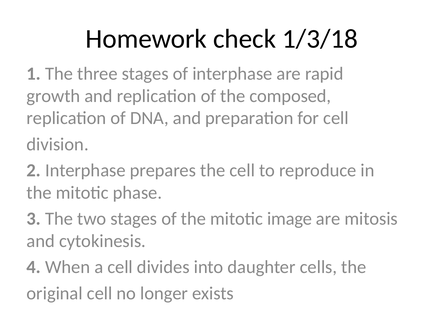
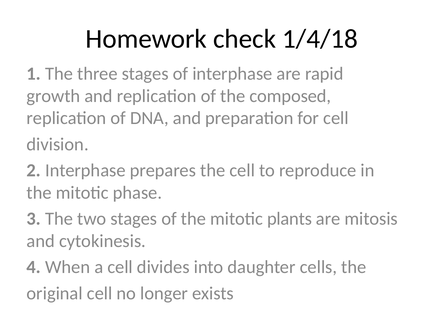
1/3/18: 1/3/18 -> 1/4/18 (320, 39)
image: image -> plants (290, 219)
